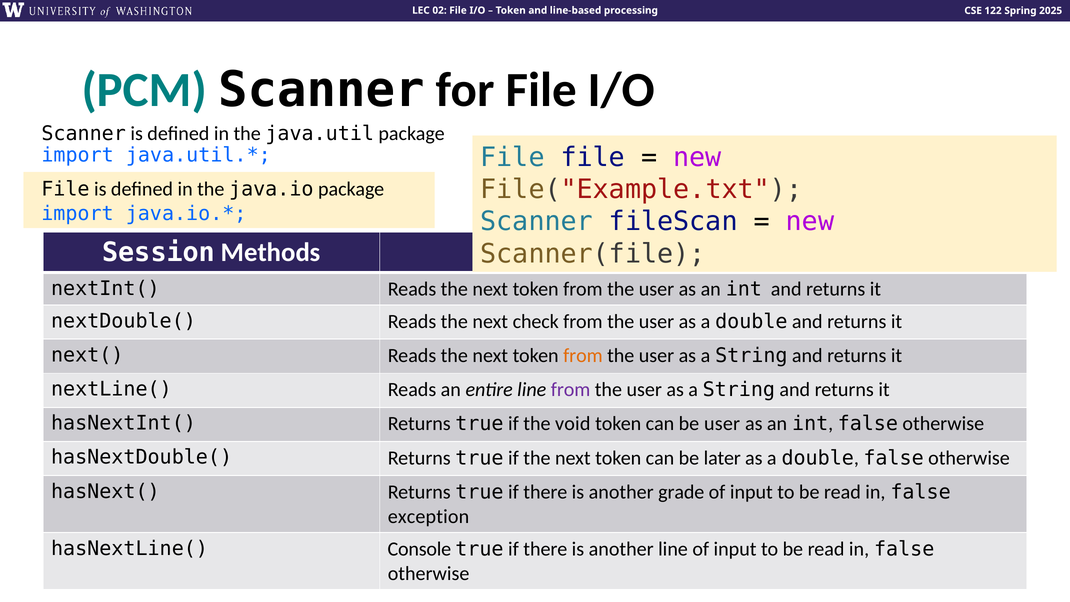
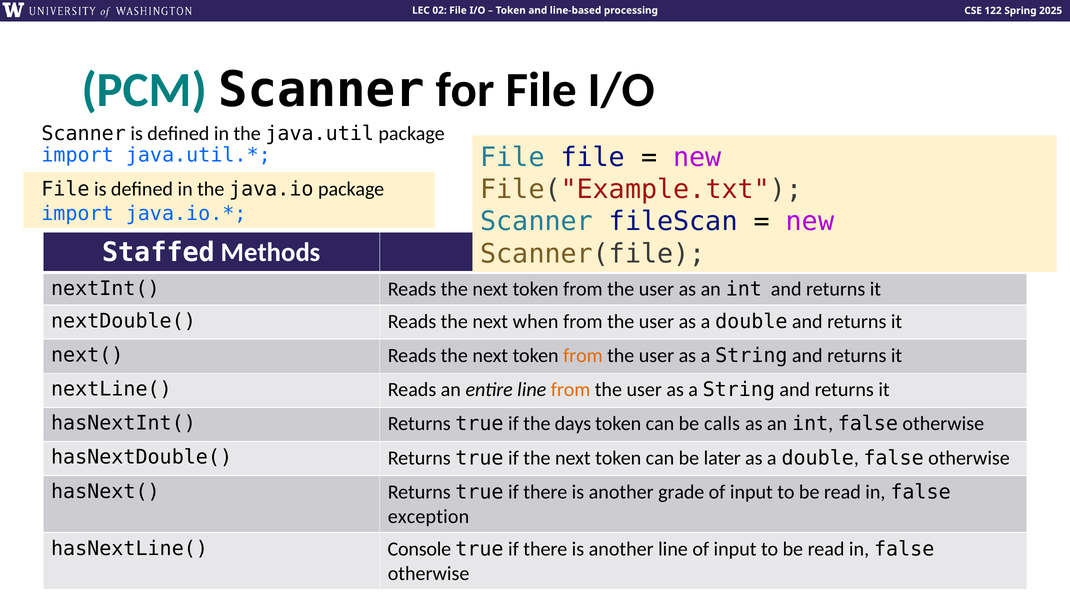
Session: Session -> Staffed (159, 252)
check: check -> when (536, 322)
from colour: purple -> orange (571, 390)
void: void -> days (573, 424)
be user: user -> calls (722, 424)
